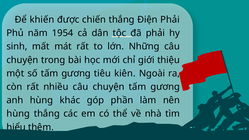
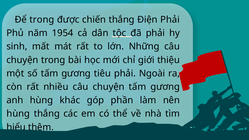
Để khiến: khiến -> trong (42, 20)
tiêu kiên: kiên -> phải (125, 73)
